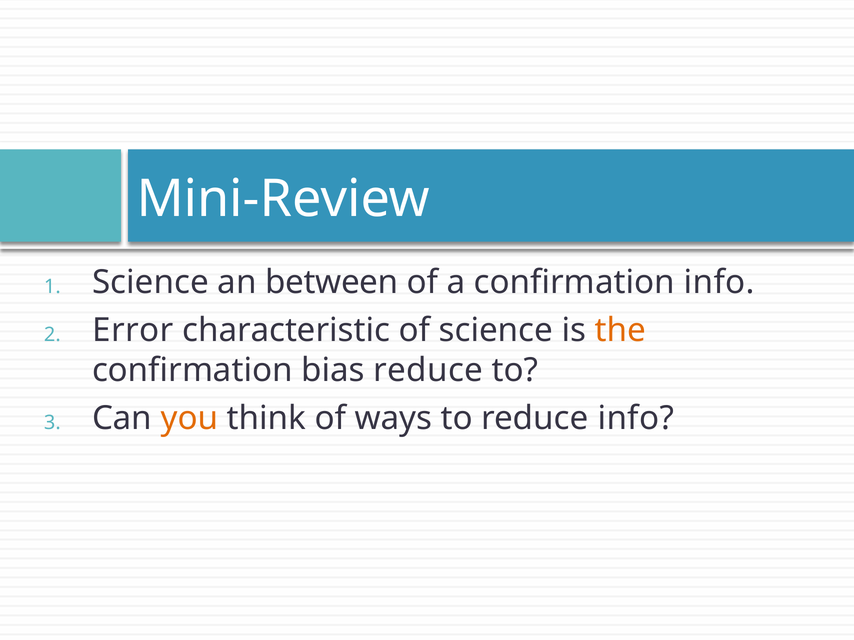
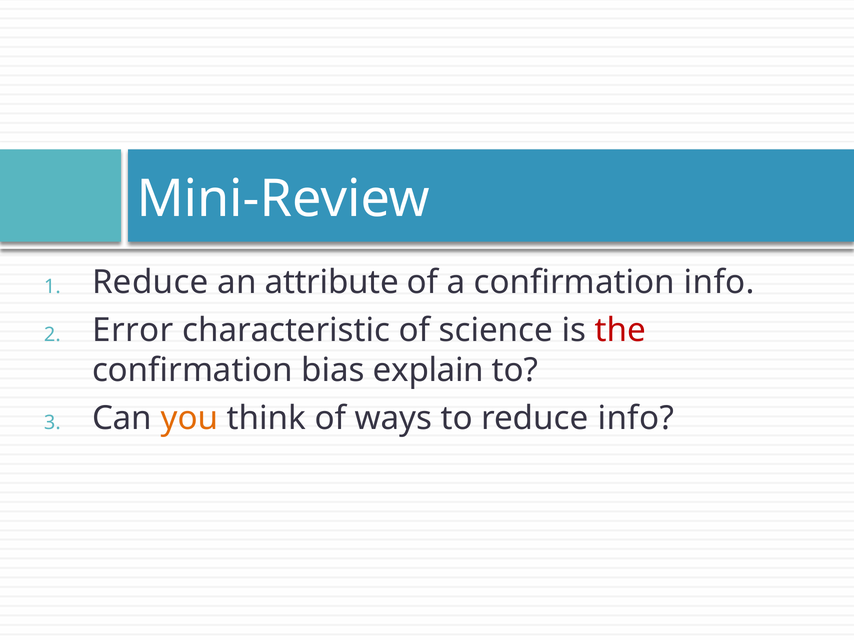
Science: Science -> Reduce (150, 283)
between: between -> attribute (332, 283)
the colour: orange -> red (620, 331)
bias reduce: reduce -> explain (428, 370)
